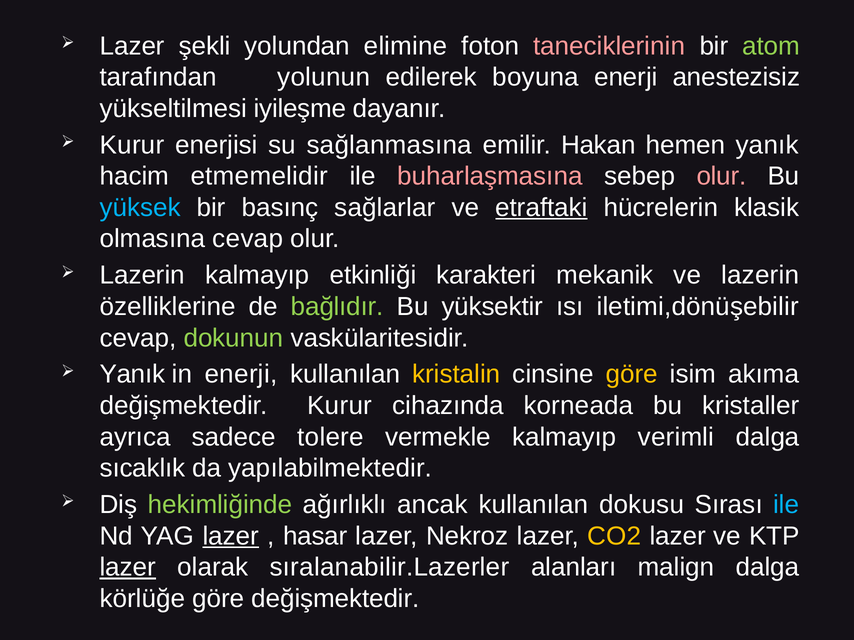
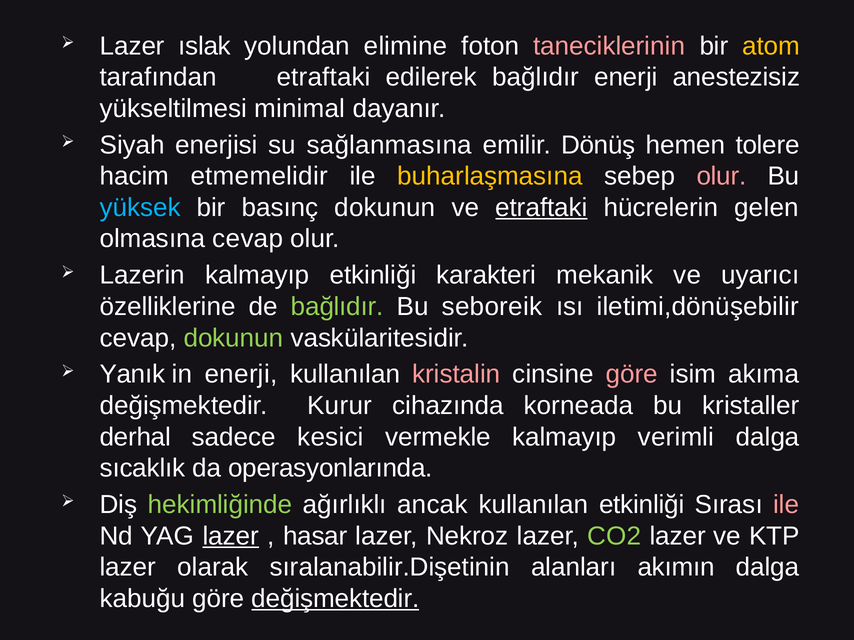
şekli: şekli -> ıslak (205, 46)
atom colour: light green -> yellow (771, 46)
tarafından yolunun: yolunun -> etraftaki (324, 77)
edilerek boyuna: boyuna -> bağlıdır (536, 77)
iyileşme: iyileşme -> minimal (300, 109)
Kurur: Kurur -> Siyah (132, 145)
Hakan: Hakan -> Dönüş (598, 145)
hemen yanık: yanık -> tolere (768, 145)
buharlaşmasına colour: pink -> yellow (490, 176)
basınç sağlarlar: sağlarlar -> dokunun (385, 208)
klasik: klasik -> gelen (766, 208)
ve lazerin: lazerin -> uyarıcı (760, 276)
yüksektir: yüksektir -> seboreik (492, 307)
kristalin colour: yellow -> pink (456, 375)
göre colour: yellow -> pink (632, 375)
ayrıca: ayrıca -> derhal (135, 437)
tolere: tolere -> kesici (331, 437)
yapılabilmektedir: yapılabilmektedir -> operasyonlarında (330, 469)
kullanılan dokusu: dokusu -> etkinliği (642, 505)
ile colour: light blue -> pink (786, 505)
CO2 colour: yellow -> light green (614, 536)
lazer underline: present -> none (128, 568)
sıralanabilir.Lazerler: sıralanabilir.Lazerler -> sıralanabilir.Dişetinin (390, 568)
malign: malign -> akımın (676, 568)
körlüğe: körlüğe -> kabuğu (142, 599)
değişmektedir underline: none -> present (335, 599)
